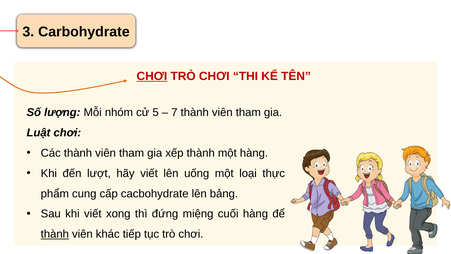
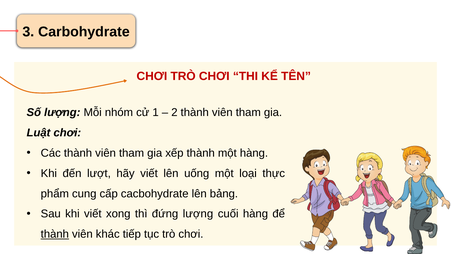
CHƠI underline: present -> none (152, 76)
5: 5 -> 1 (156, 112)
7: 7 -> 2 (174, 112)
đứng miệng: miệng -> lượng (198, 214)
